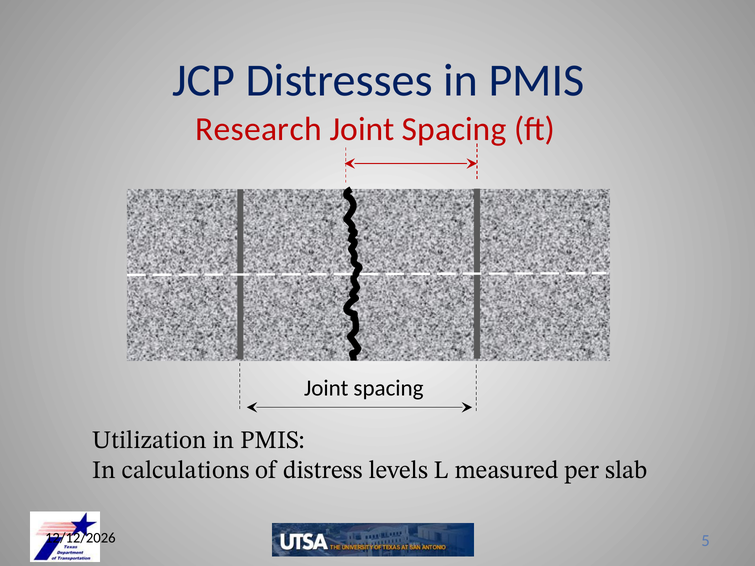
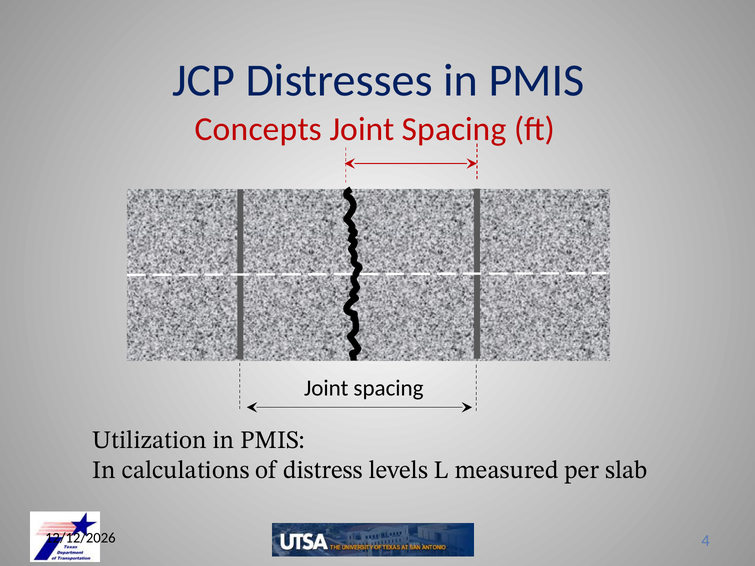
Research: Research -> Concepts (258, 129)
5: 5 -> 4 (706, 541)
